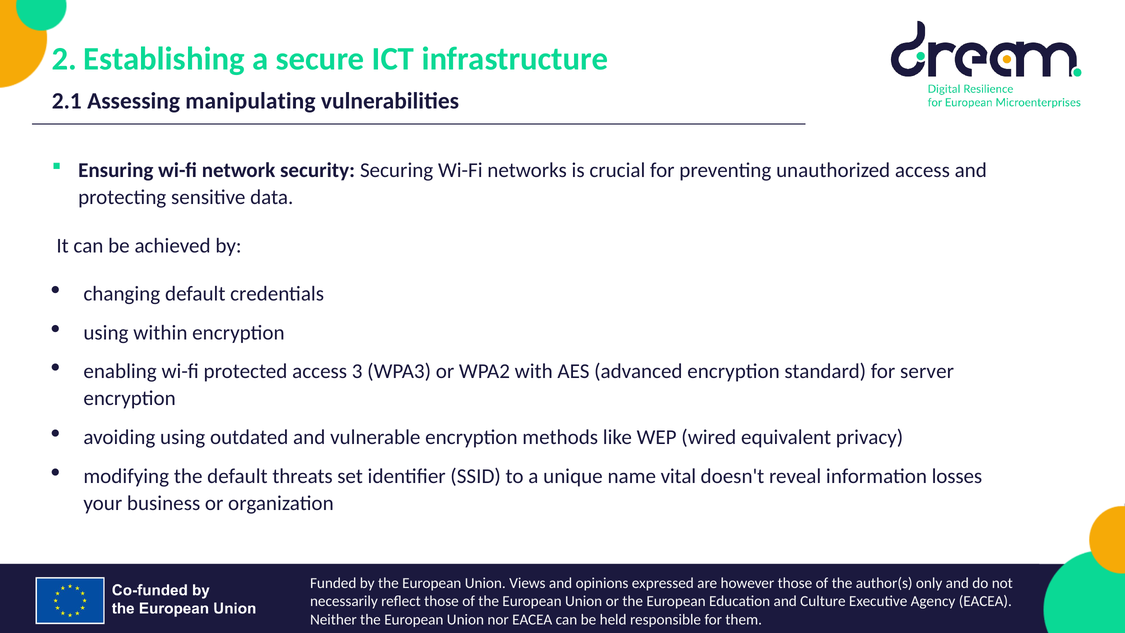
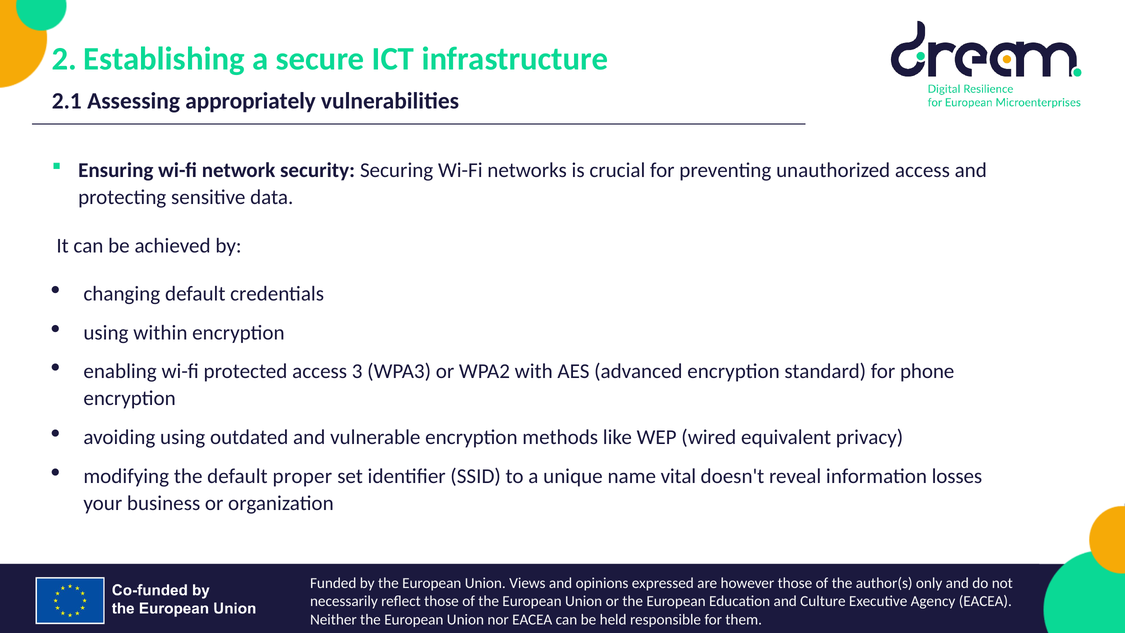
manipulating: manipulating -> appropriately (251, 101)
server: server -> phone (927, 371)
threats: threats -> proper (302, 476)
